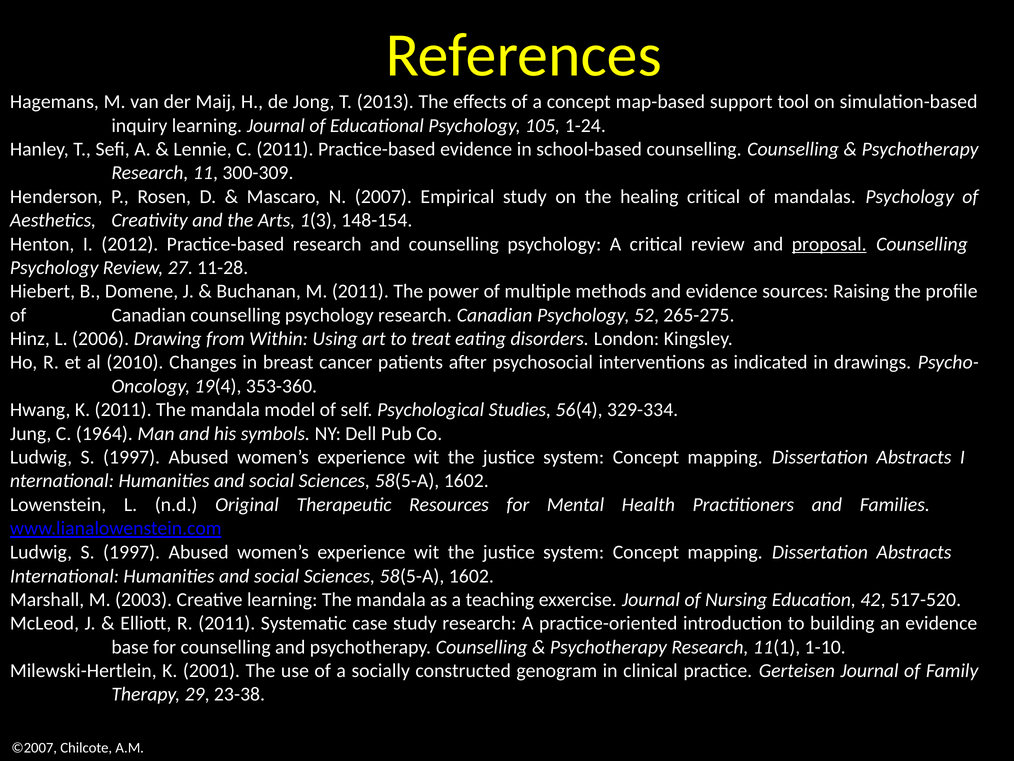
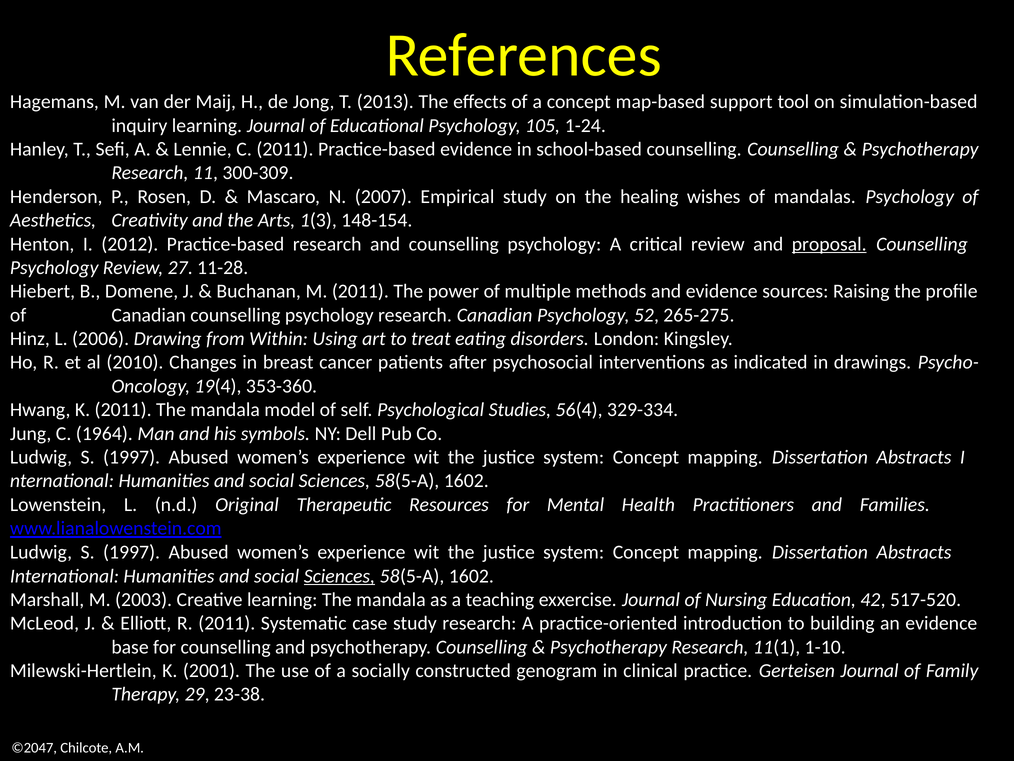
healing critical: critical -> wishes (714, 197)
Sciences underline: none -> present (339, 576)
©2007: ©2007 -> ©2047 (34, 747)
